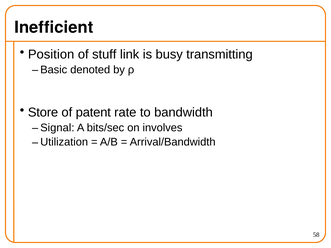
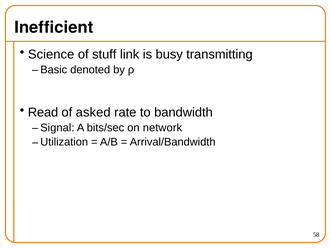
Position: Position -> Science (51, 54)
Store: Store -> Read (43, 113)
patent: patent -> asked (93, 113)
involves: involves -> network (162, 128)
